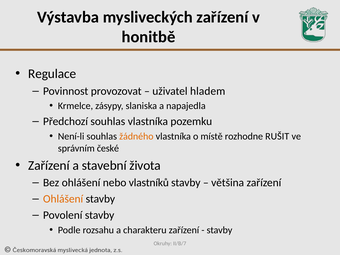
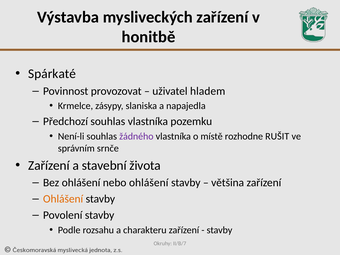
Regulace: Regulace -> Spárkaté (52, 74)
žádného colour: orange -> purple (136, 136)
české: české -> srnče (108, 148)
nebo vlastníků: vlastníků -> ohlášení (149, 183)
